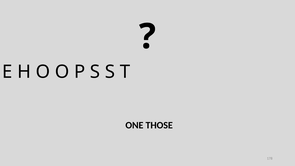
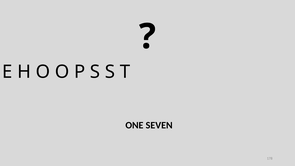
THOSE: THOSE -> SEVEN (159, 125)
